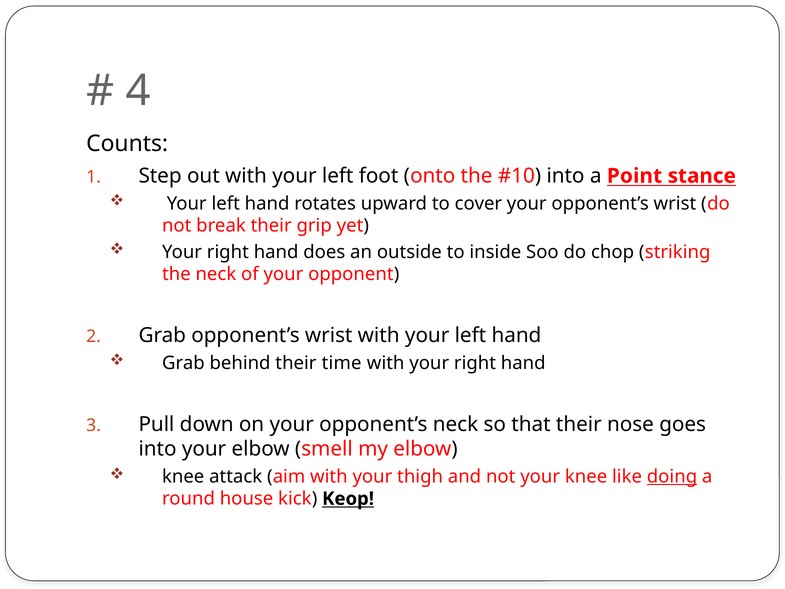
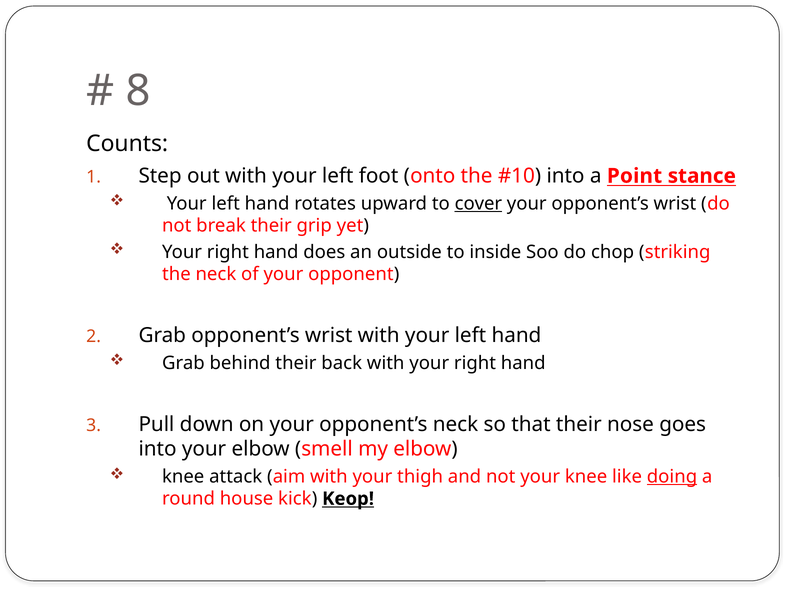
4: 4 -> 8 (138, 91)
cover underline: none -> present (478, 203)
time: time -> back (342, 363)
